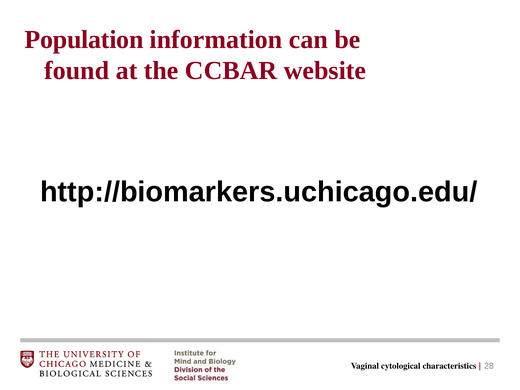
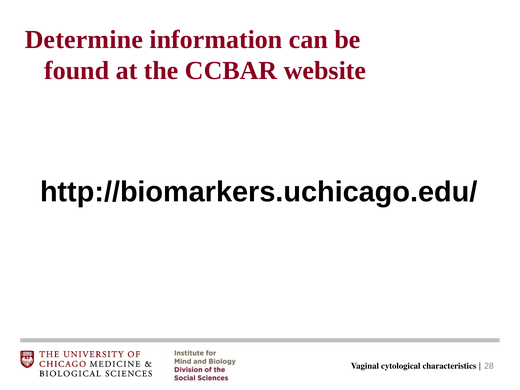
Population: Population -> Determine (84, 40)
